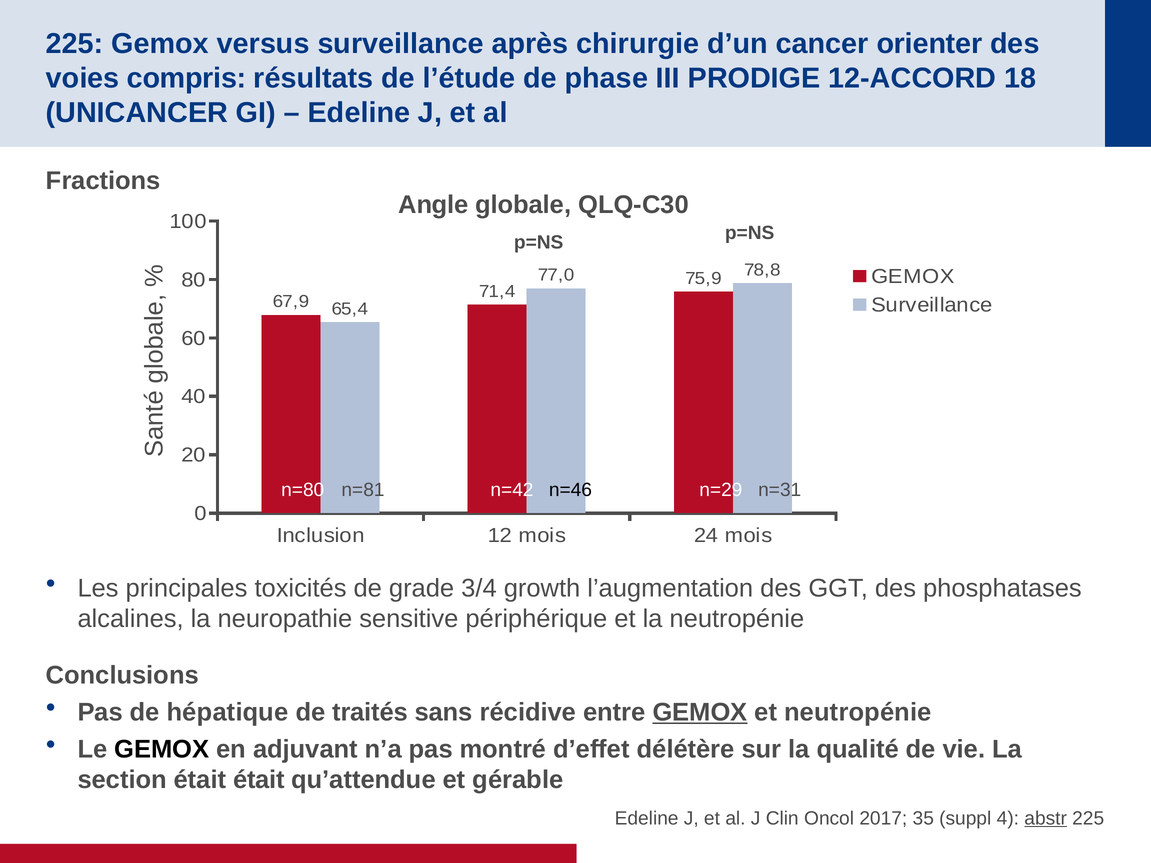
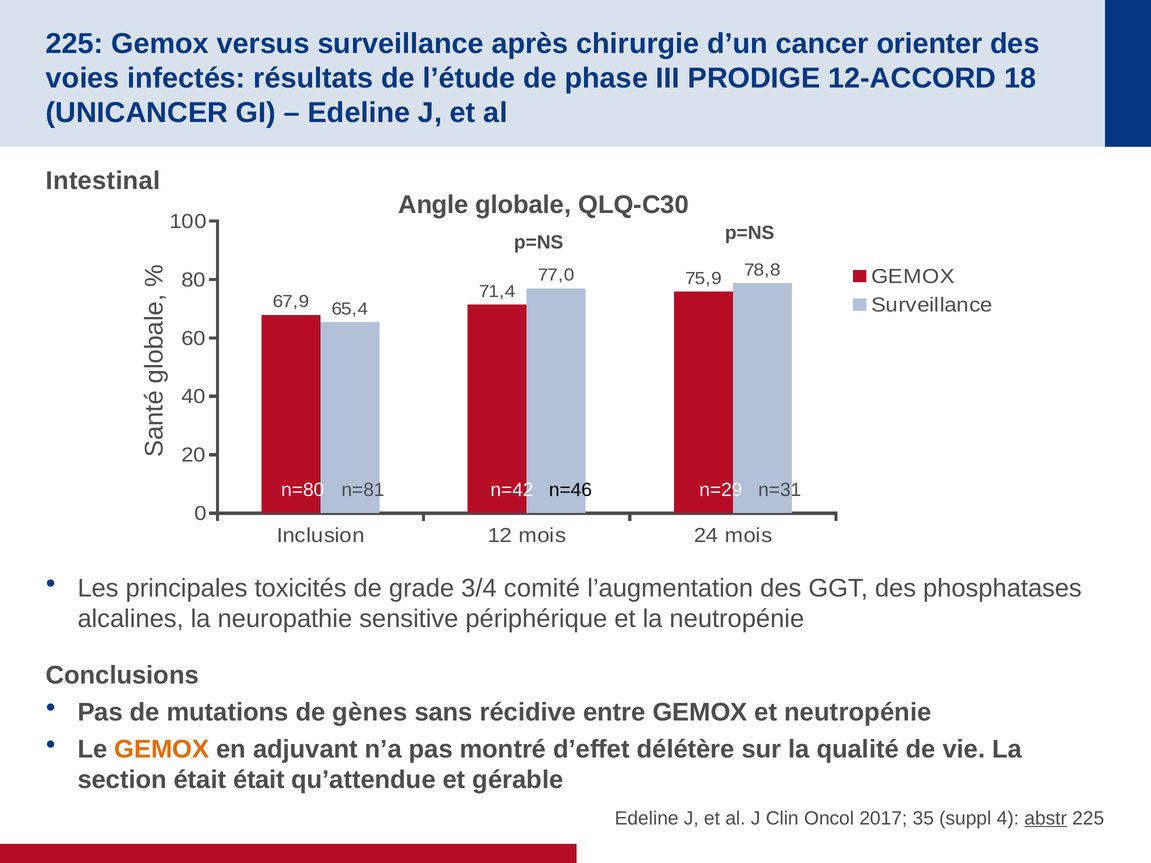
compris: compris -> infectés (186, 78)
Fractions: Fractions -> Intestinal (103, 181)
growth: growth -> comité (542, 588)
hépatique: hépatique -> mutations (228, 712)
traités: traités -> gènes (370, 712)
GEMOX underline: present -> none (700, 712)
GEMOX colour: black -> orange (162, 750)
